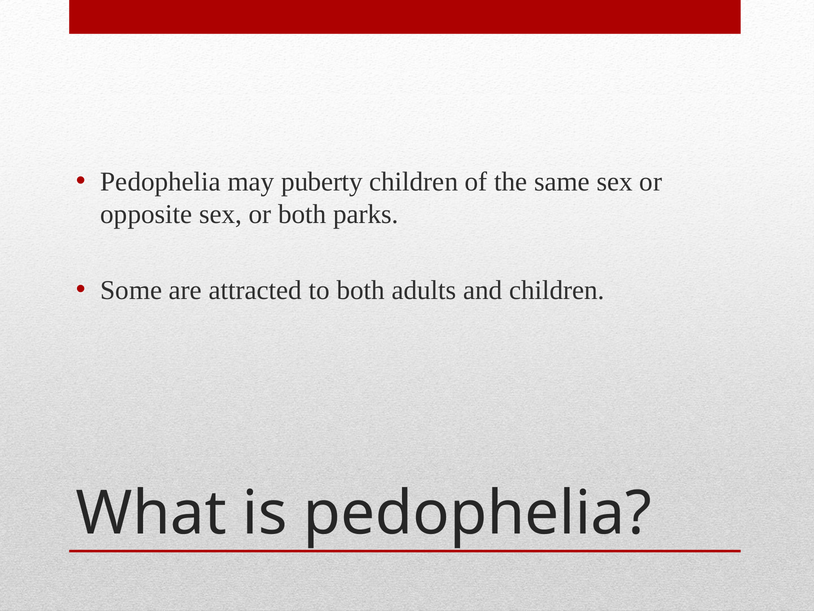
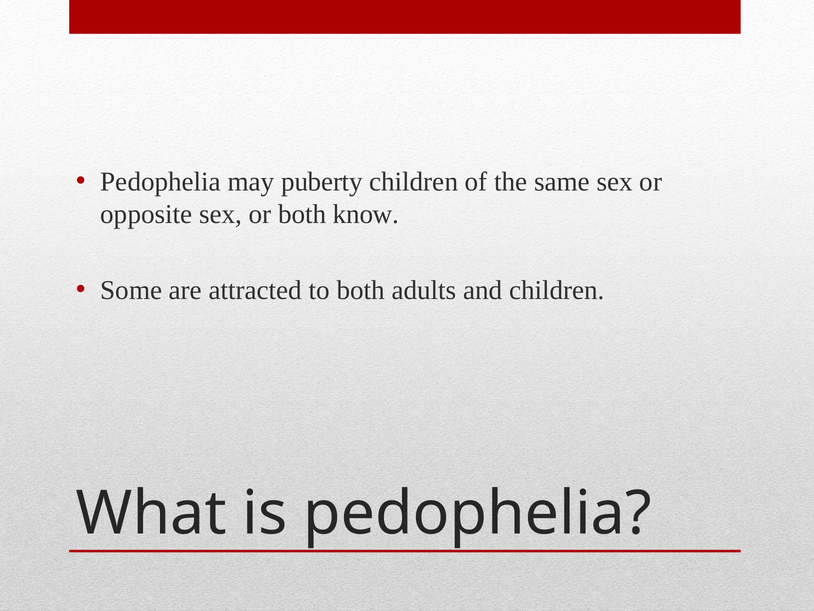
parks: parks -> know (366, 214)
